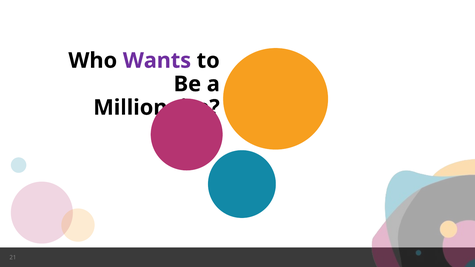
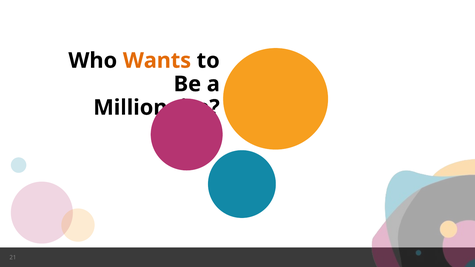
Wants colour: purple -> orange (157, 61)
